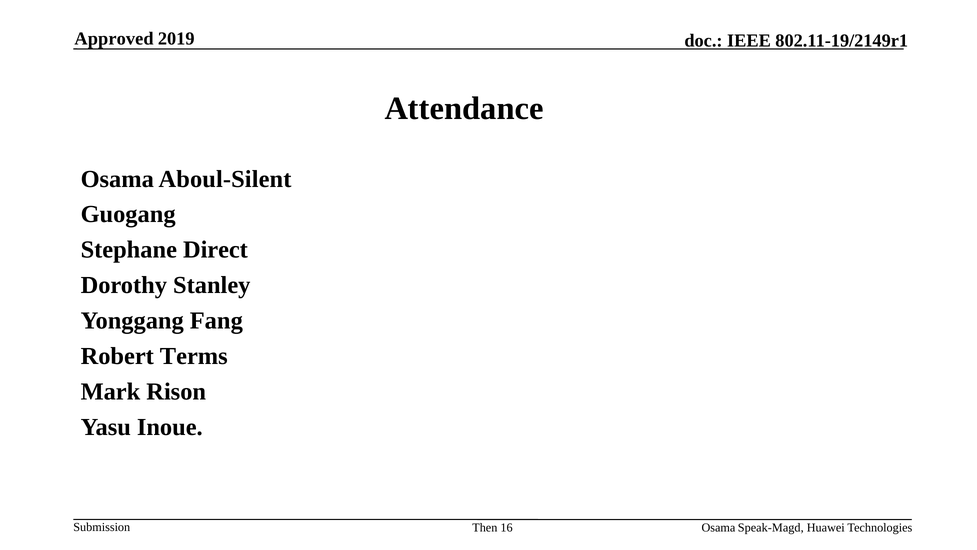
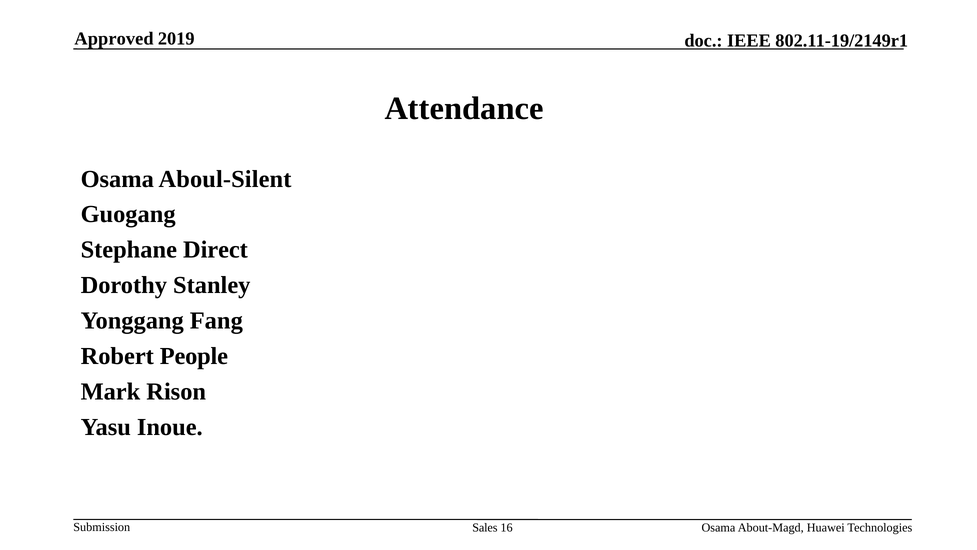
Terms: Terms -> People (194, 356)
Then: Then -> Sales (485, 527)
Speak-Magd: Speak-Magd -> About-Magd (771, 527)
